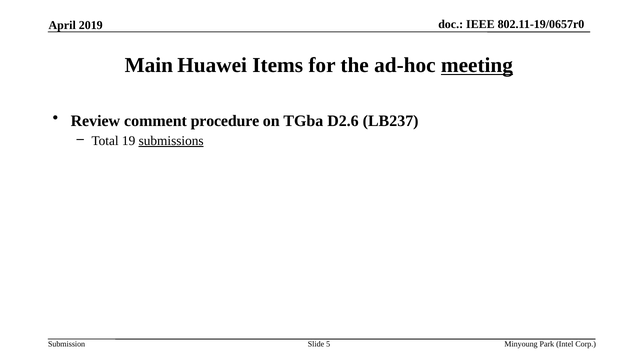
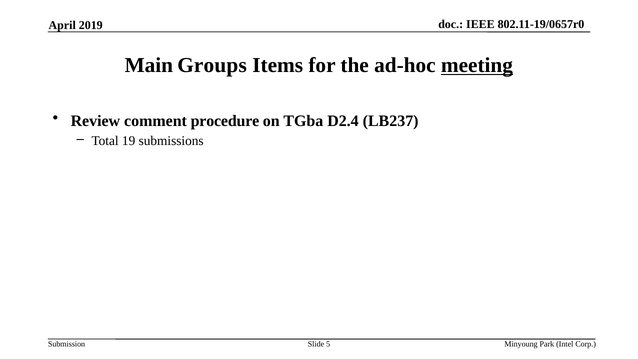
Huawei: Huawei -> Groups (212, 65)
D2.6: D2.6 -> D2.4 (343, 121)
submissions underline: present -> none (171, 141)
